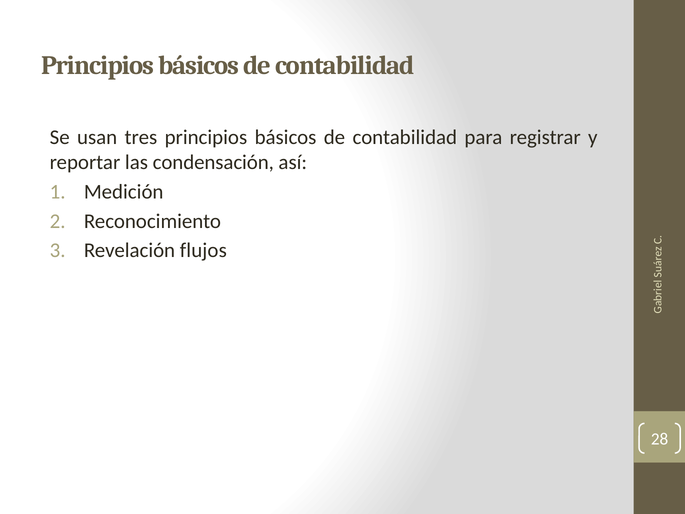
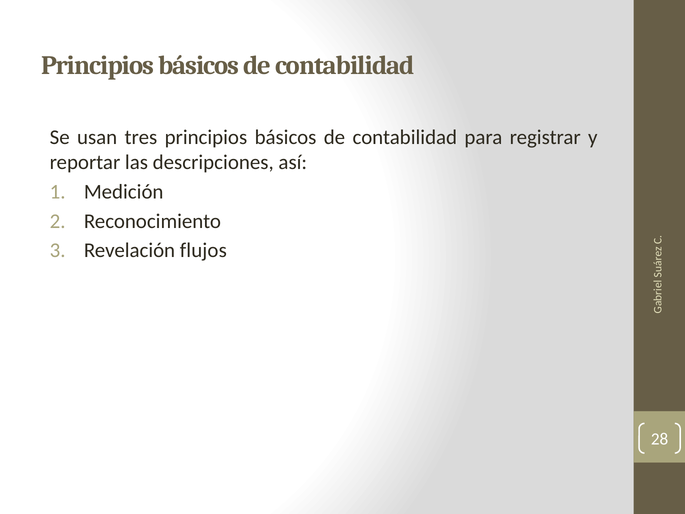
condensación: condensación -> descripciones (213, 162)
